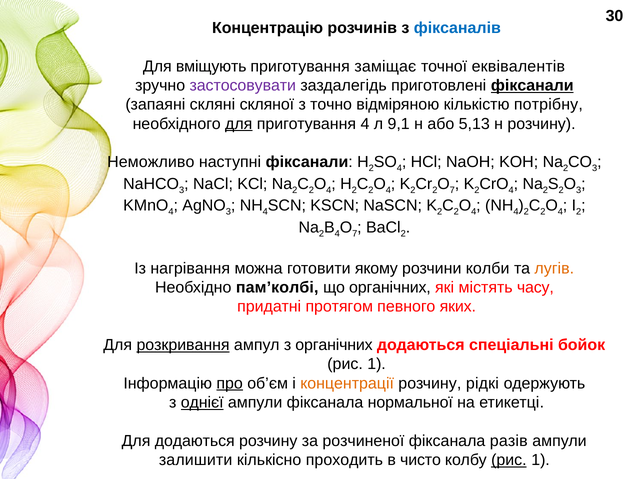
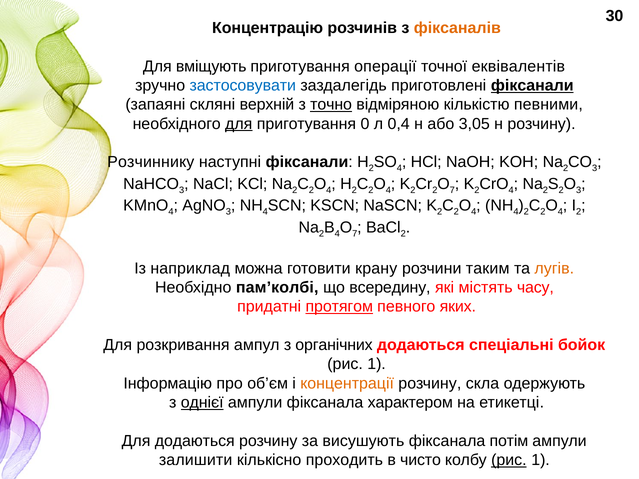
фіксаналів colour: blue -> orange (457, 28)
заміщає: заміщає -> операції (385, 66)
застосовувати colour: purple -> blue (243, 85)
скляної: скляної -> верхній (267, 105)
точно underline: none -> present (331, 105)
потрібну: потрібну -> певними (548, 105)
приготування 4: 4 -> 0 (365, 124)
9,1: 9,1 -> 0,4 (399, 124)
5,13: 5,13 -> 3,05 (474, 124)
Неможливо: Неможливо -> Розчиннику (151, 162)
нагрівання: нагрівання -> наприклад (190, 268)
якому: якому -> крану (376, 268)
колби: колби -> таким (488, 268)
що органічних: органічних -> всередину (390, 288)
протягом underline: none -> present (339, 307)
розкривання underline: present -> none (183, 345)
про underline: present -> none (230, 384)
рідкі: рідкі -> скла (482, 384)
нормальної: нормальної -> характером (410, 403)
розчиненої: розчиненої -> висушують (363, 441)
разів: разів -> потім (509, 441)
